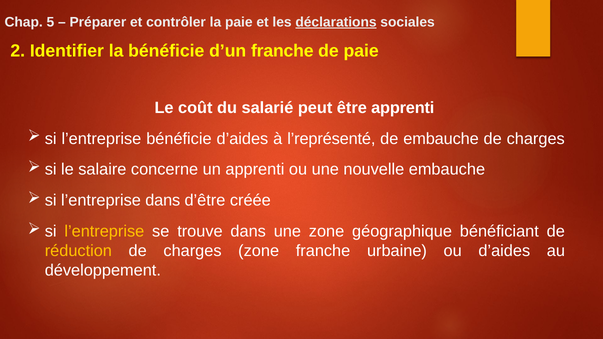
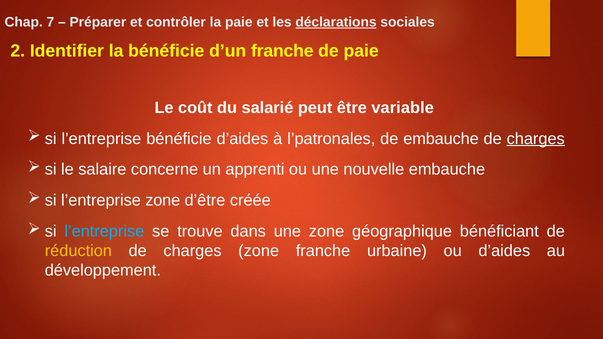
5: 5 -> 7 (50, 22)
être apprenti: apprenti -> variable (403, 108)
l’représenté: l’représenté -> l’patronales (331, 139)
charges underline: none -> present (536, 139)
l’entreprise dans: dans -> zone (163, 201)
l’entreprise colour: yellow -> light blue (104, 231)
